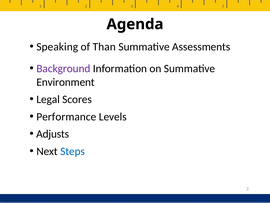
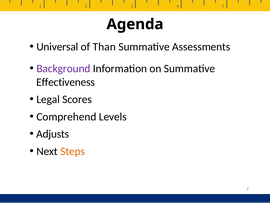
Speaking: Speaking -> Universal (57, 47)
Environment: Environment -> Effectiveness (66, 82)
Performance: Performance -> Comprehend (66, 116)
Steps colour: blue -> orange (73, 151)
